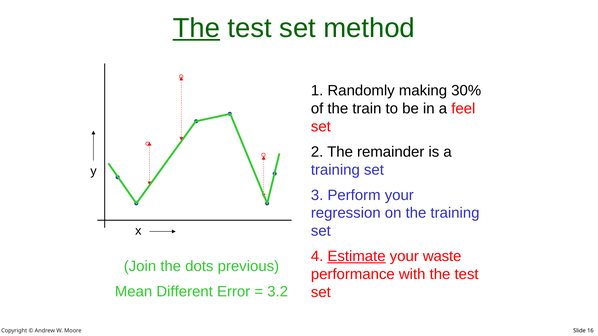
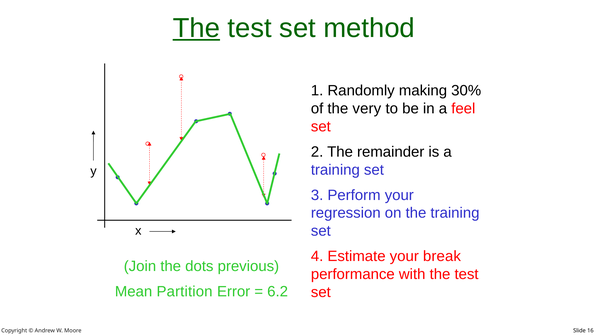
train: train -> very (367, 109)
Estimate underline: present -> none (357, 257)
waste: waste -> break (442, 257)
Different: Different -> Partition (185, 292)
3.2: 3.2 -> 6.2 (278, 292)
